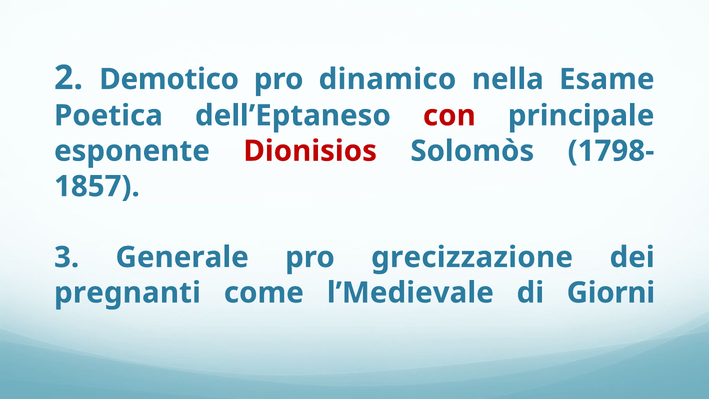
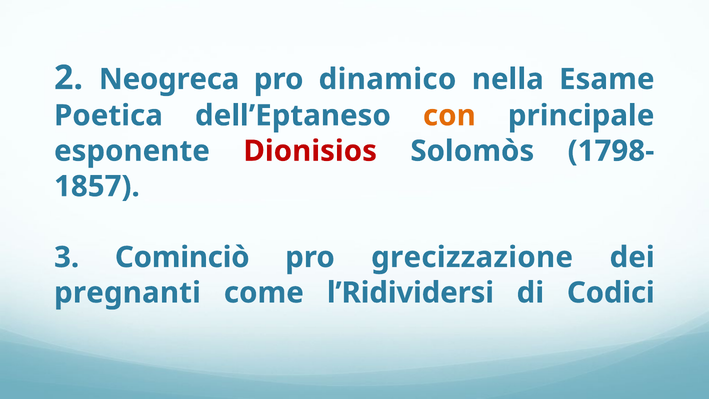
Demotico: Demotico -> Neogreca (169, 79)
con colour: red -> orange (449, 116)
Generale: Generale -> Cominciò (182, 257)
l’Medievale: l’Medievale -> l’Ridividersi (410, 293)
Giorni: Giorni -> Codici (611, 293)
